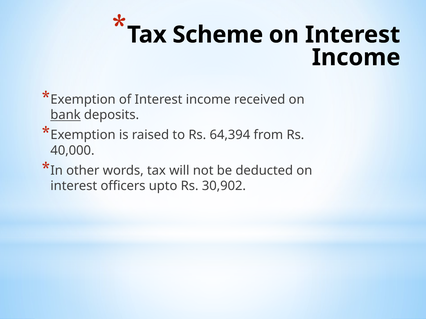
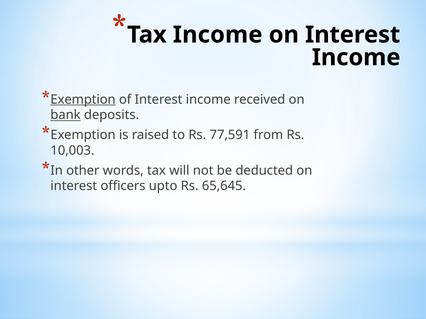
Tax Scheme: Scheme -> Income (218, 35)
Exemption underline: none -> present (83, 100)
64,394: 64,394 -> 77,591 (230, 135)
40,000: 40,000 -> 10,003 (72, 151)
30,902: 30,902 -> 65,645 (224, 186)
